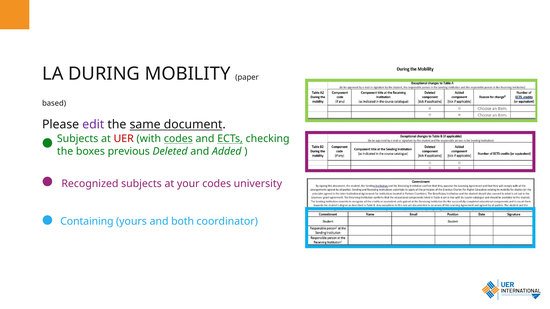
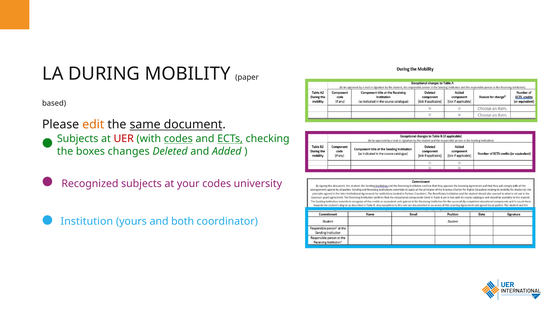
edit colour: purple -> orange (93, 125)
previous: previous -> changes (129, 152)
Containing: Containing -> Institution (87, 222)
